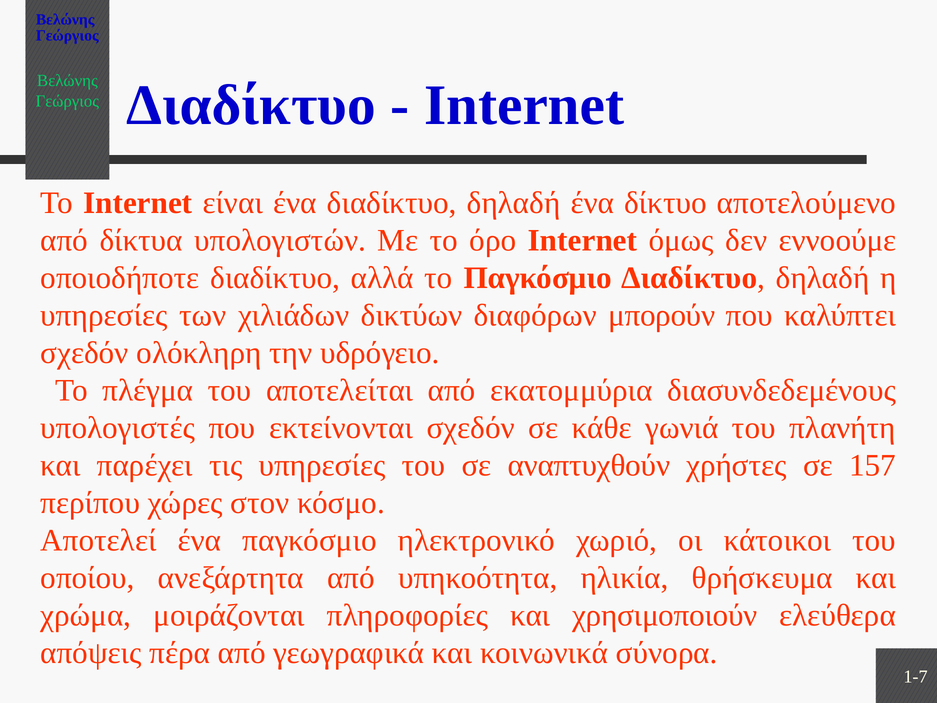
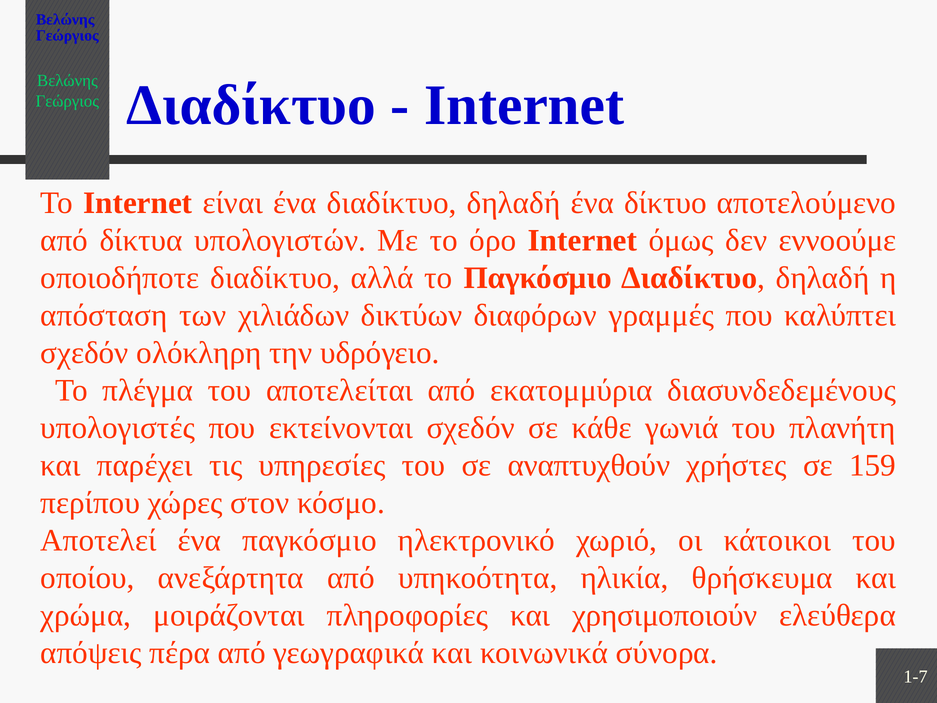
υπηρεσίες: υπηρεσίες -> απόσταση (104, 315)
μπορούν: μπορούν -> γραμμές (661, 315)
157: 157 -> 159 (873, 465)
